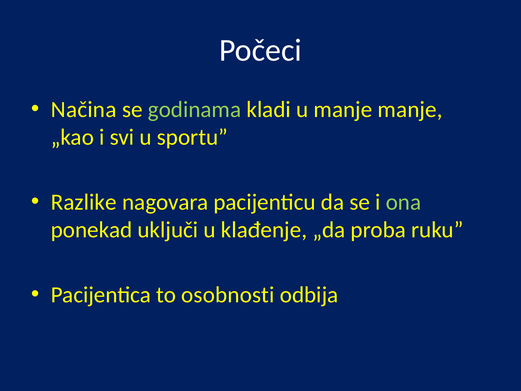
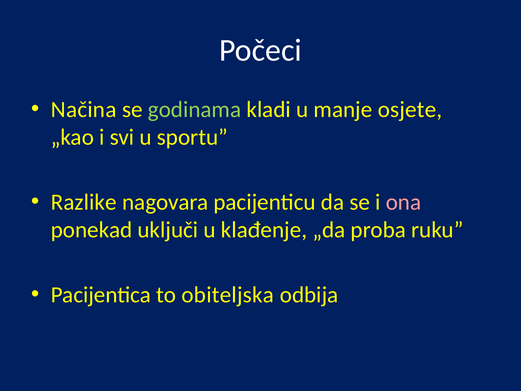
manje manje: manje -> osjete (410, 109)
ona colour: light green -> pink (403, 202)
osobnosti: osobnosti -> obiteljska (228, 295)
